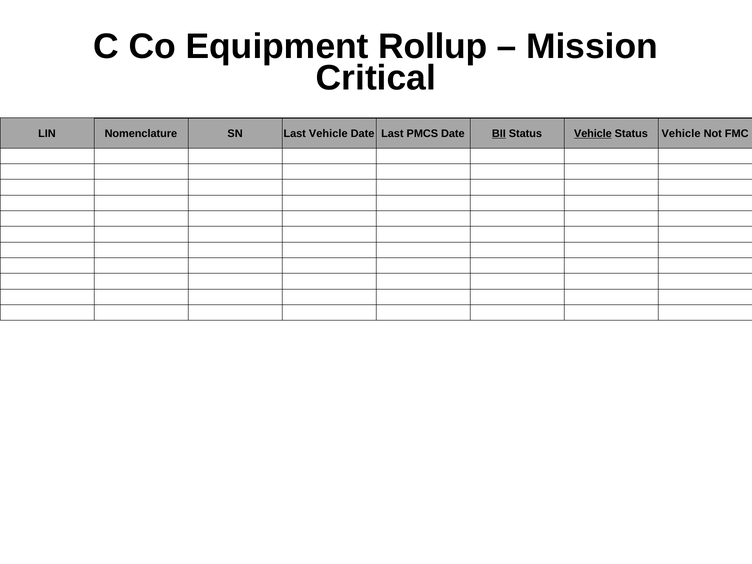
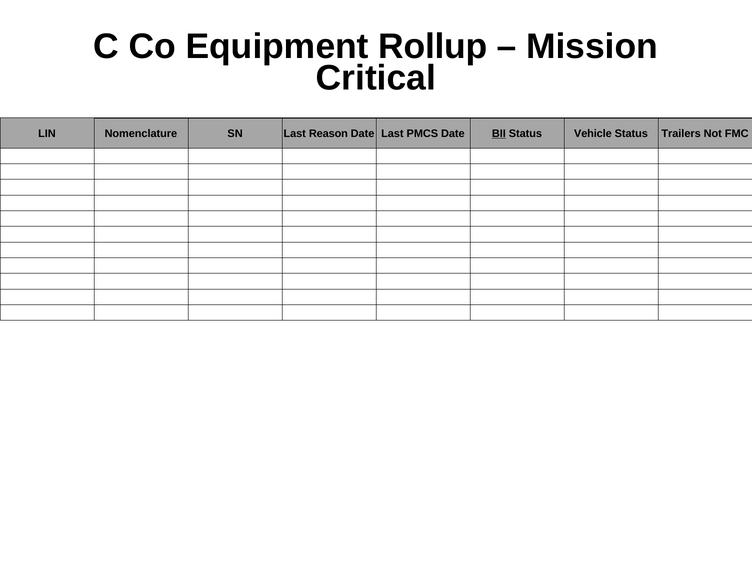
Last Vehicle: Vehicle -> Reason (328, 134)
Vehicle underline: present -> none (593, 134)
Vehicle: Vehicle -> Trailers (681, 134)
